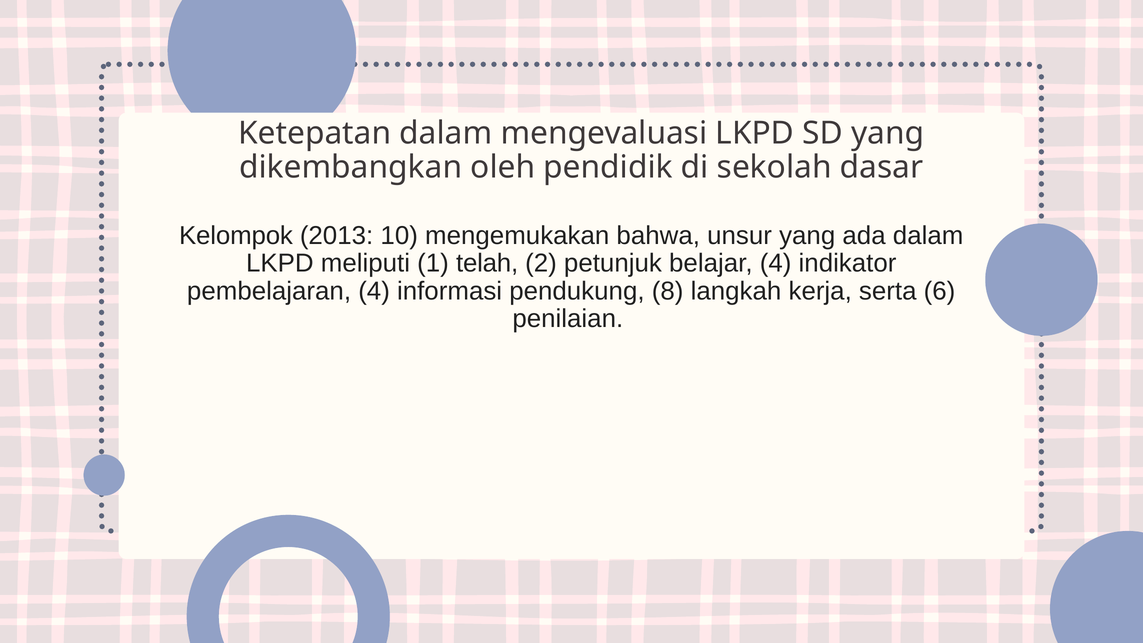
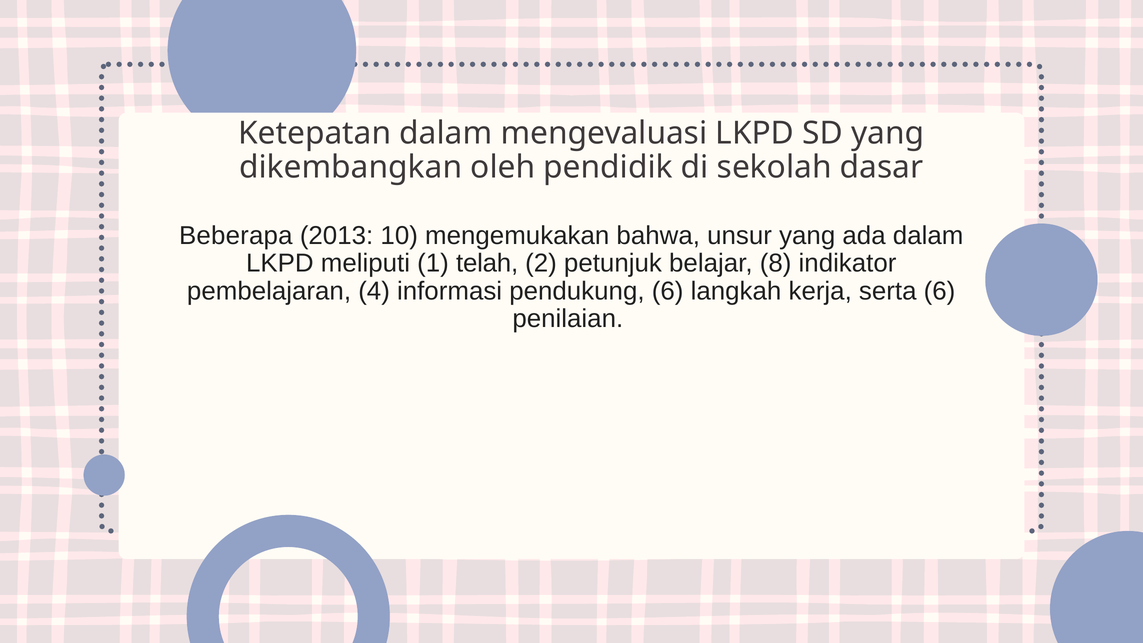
Kelompok: Kelompok -> Beberapa (236, 236)
belajar 4: 4 -> 8 (776, 263)
pendukung 8: 8 -> 6 (668, 291)
